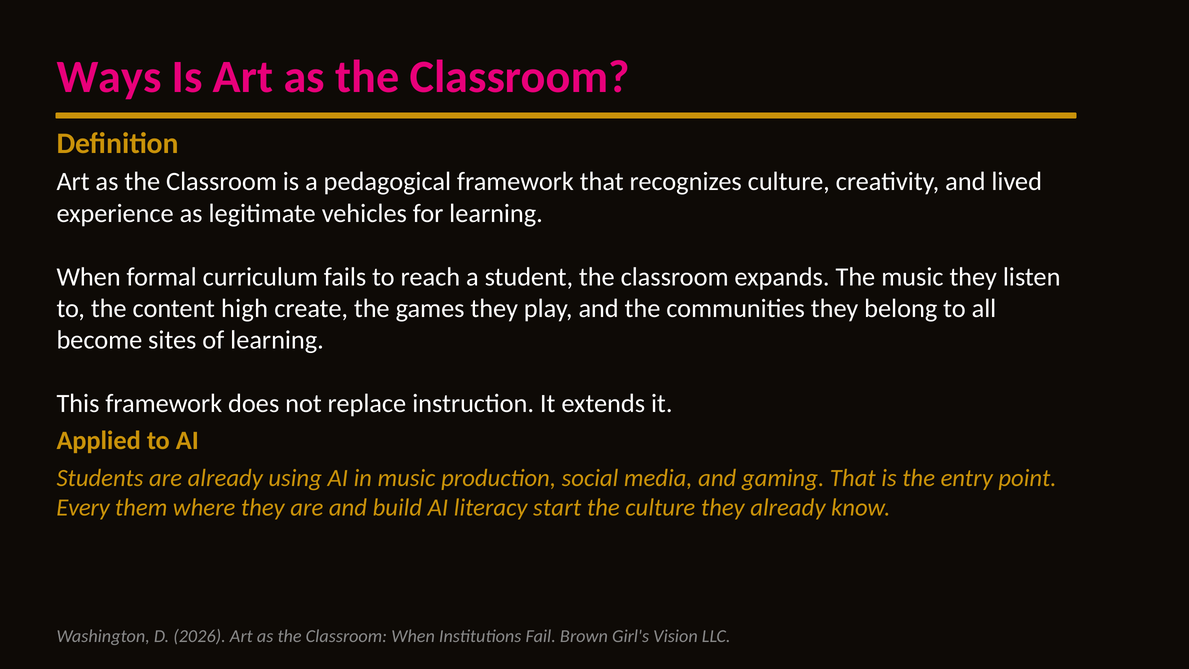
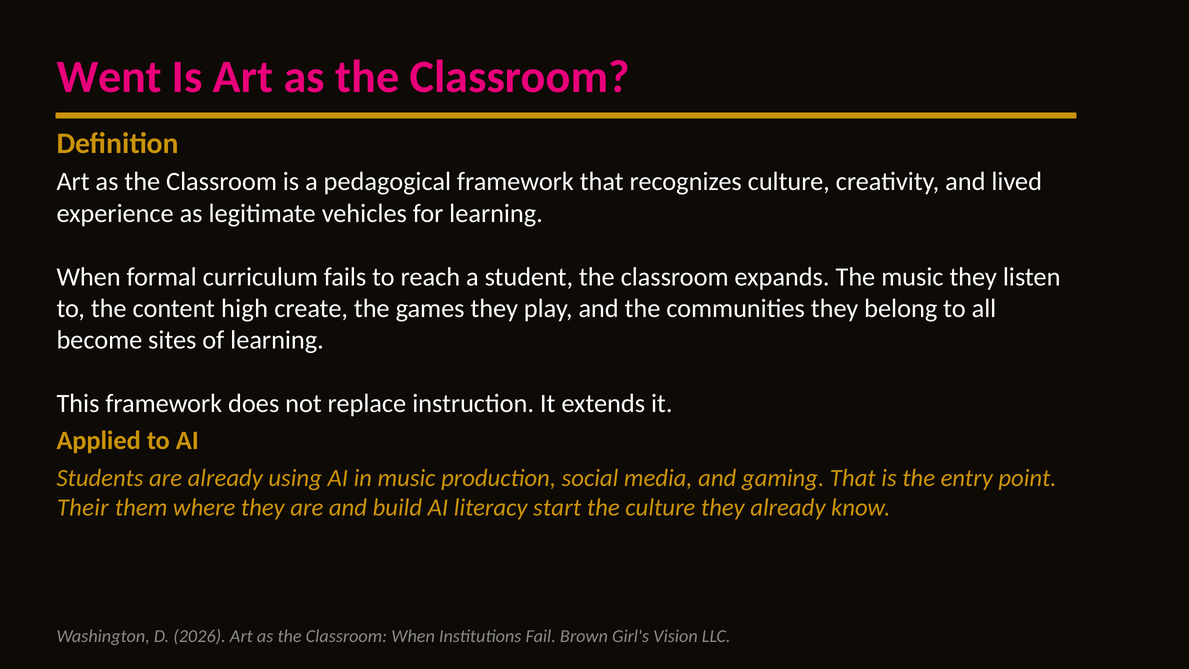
Ways: Ways -> Went (109, 77)
Every: Every -> Their (83, 508)
